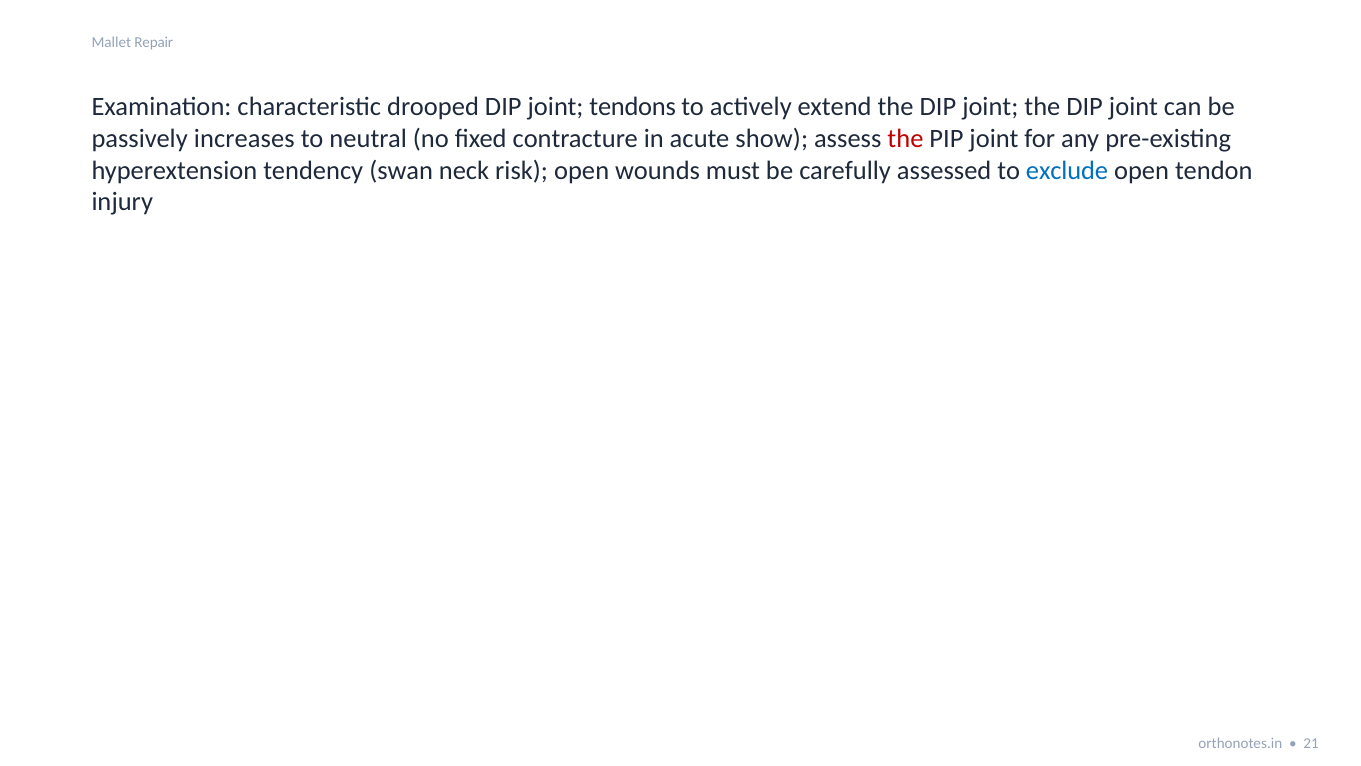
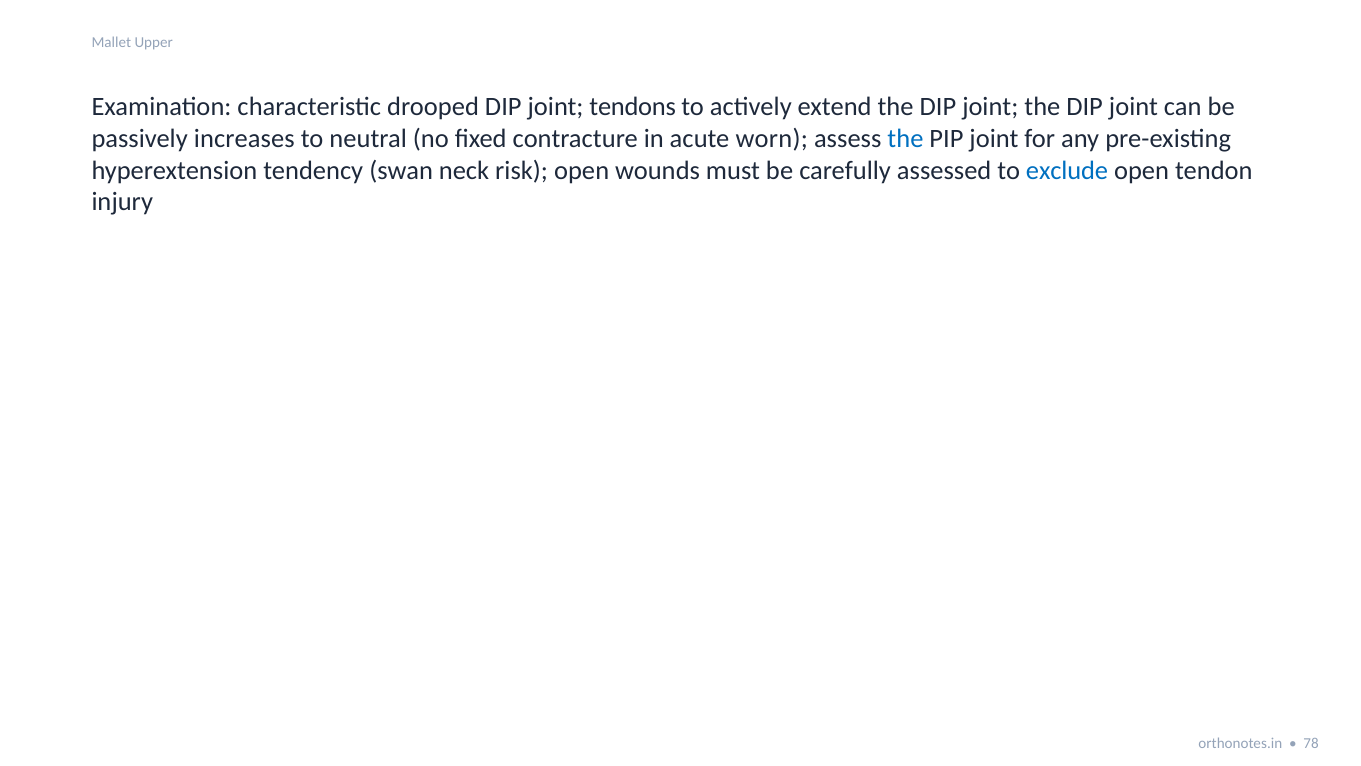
Repair: Repair -> Upper (154, 42)
show: show -> worn (772, 139)
the colour: red -> blue (905, 139)
21: 21 -> 78 (1311, 743)
